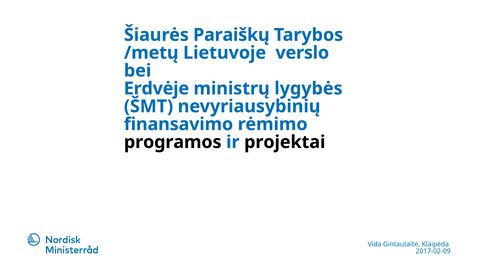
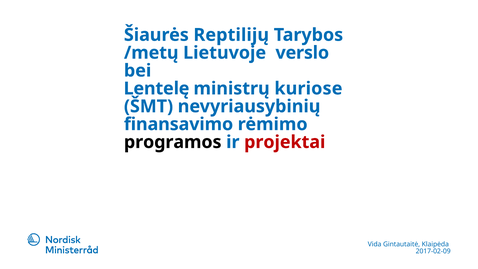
Paraiškų: Paraiškų -> Reptilijų (231, 35)
Erdvėje: Erdvėje -> Lentelę (156, 88)
lygybės: lygybės -> kuriose (308, 88)
projektai colour: black -> red (285, 142)
